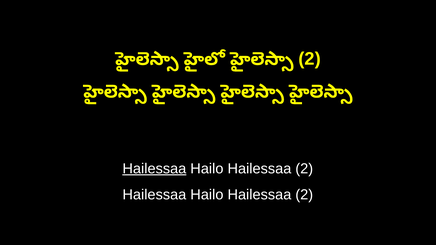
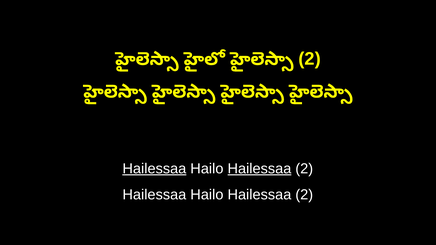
Hailessaa underline: none -> present (259, 169)
